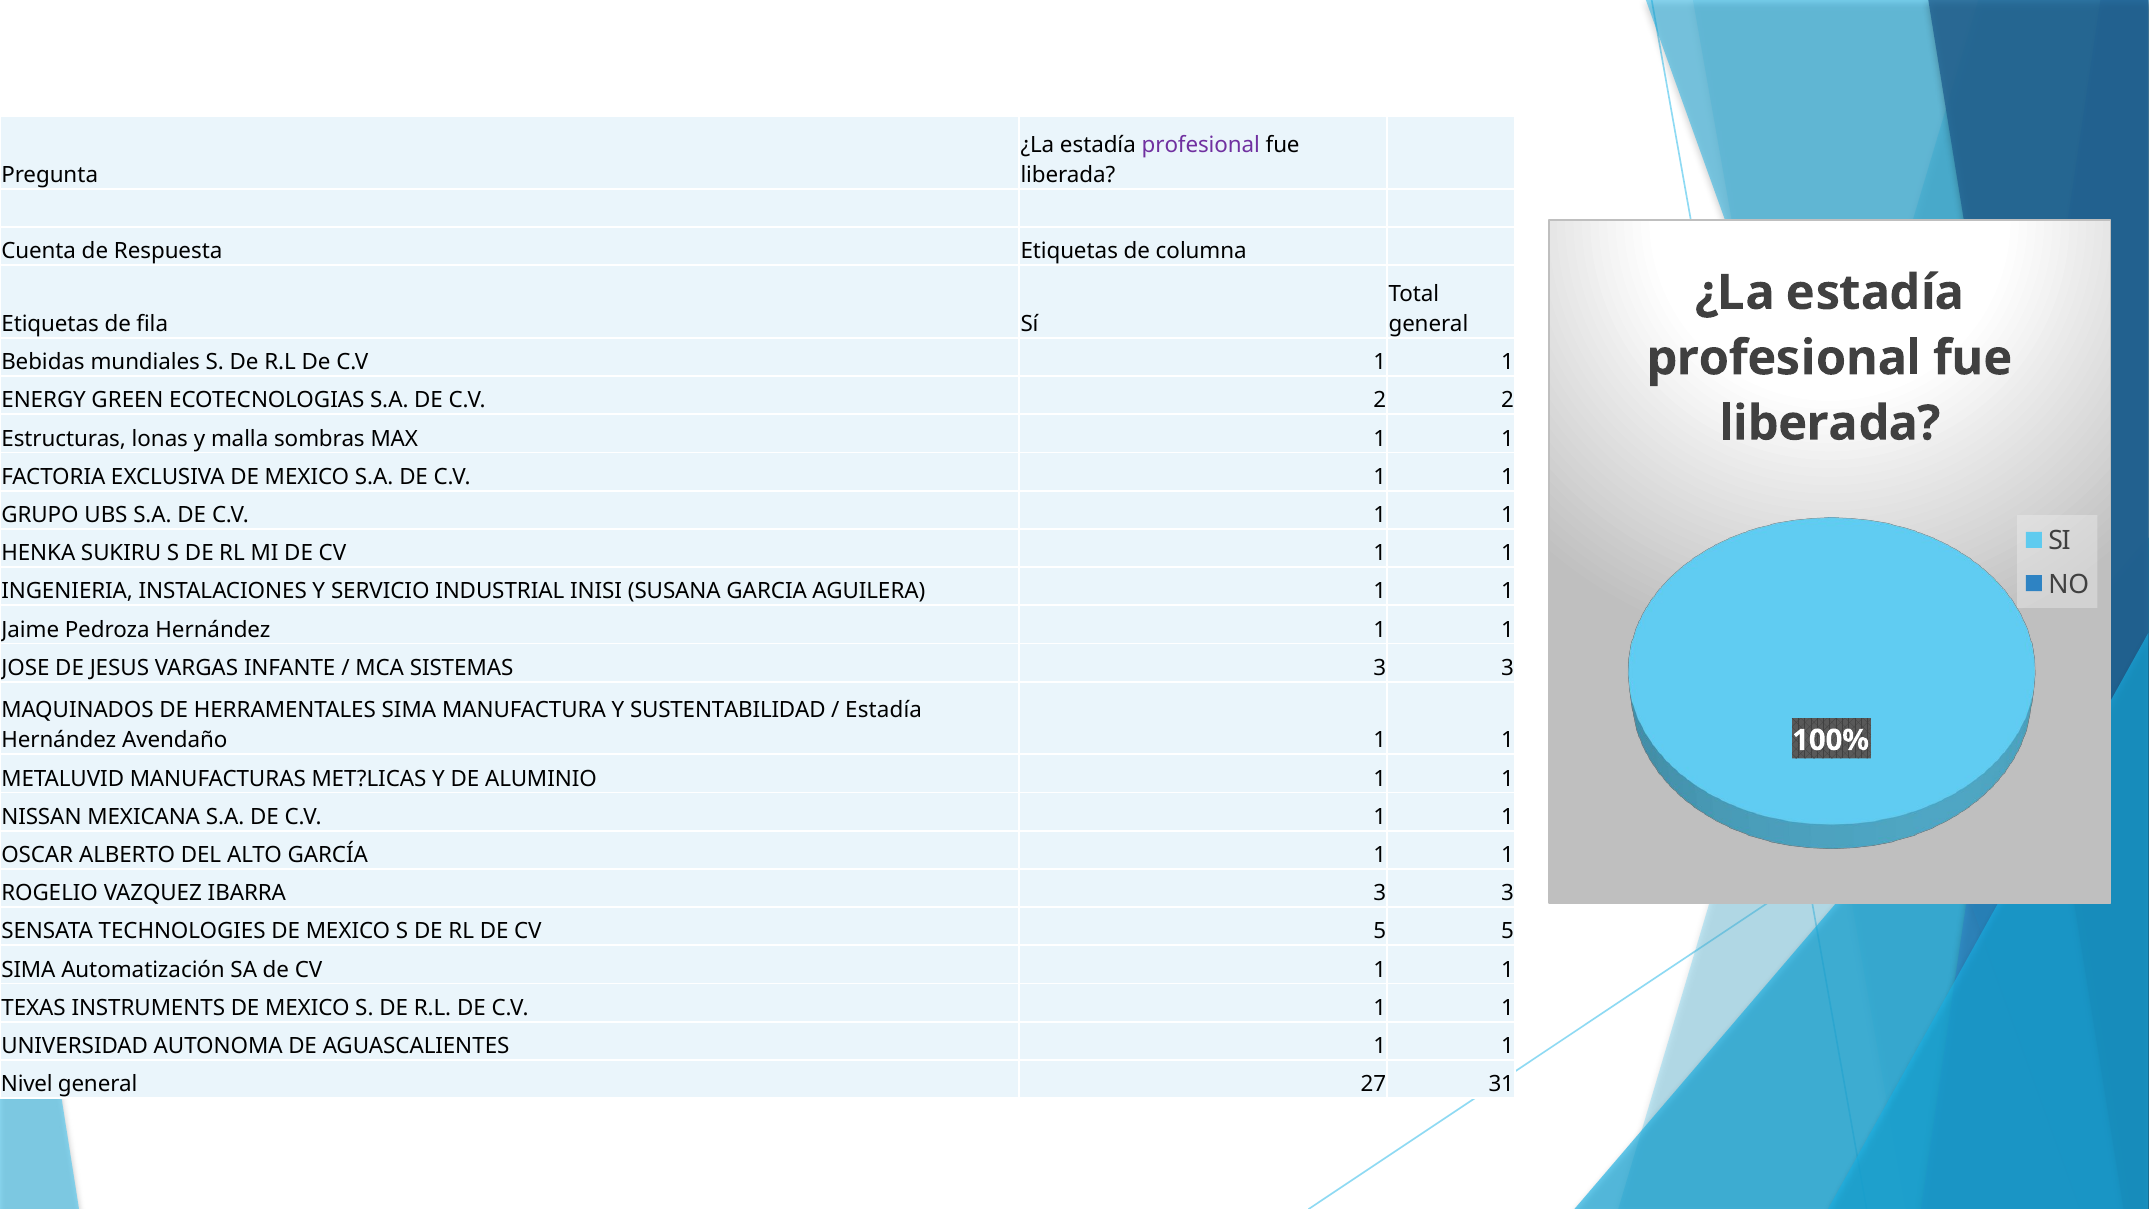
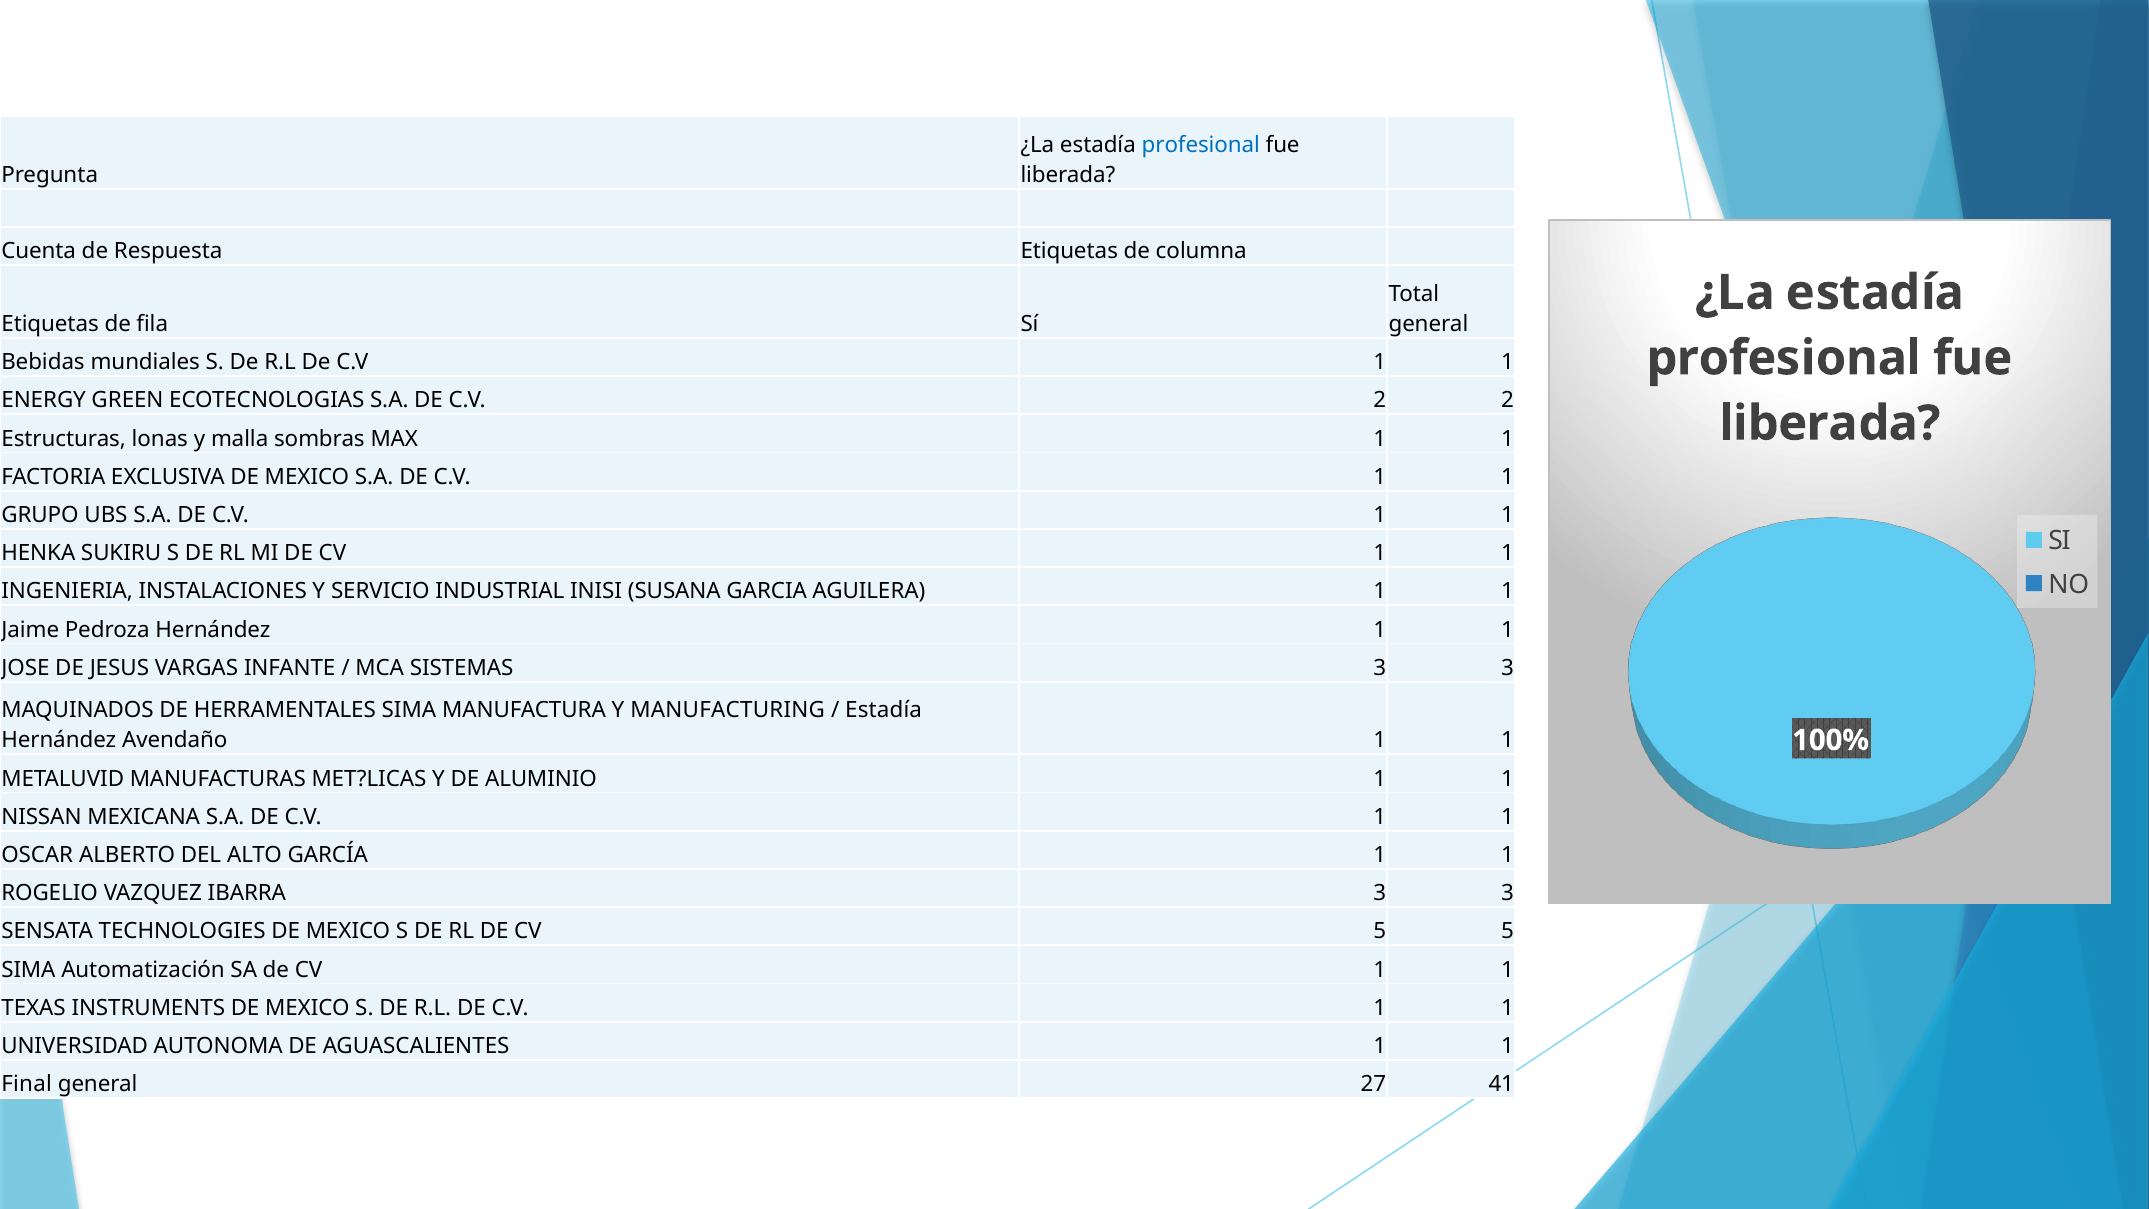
profesional colour: purple -> blue (1201, 145)
SUSTENTABILIDAD: SUSTENTABILIDAD -> MANUFACTURING (728, 710)
Nivel: Nivel -> Final (27, 1084)
31: 31 -> 41 (1501, 1084)
